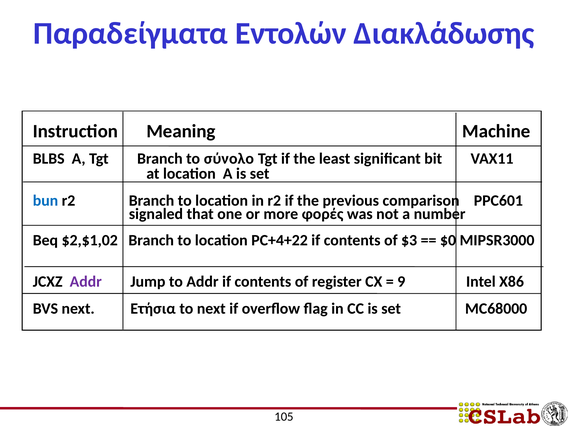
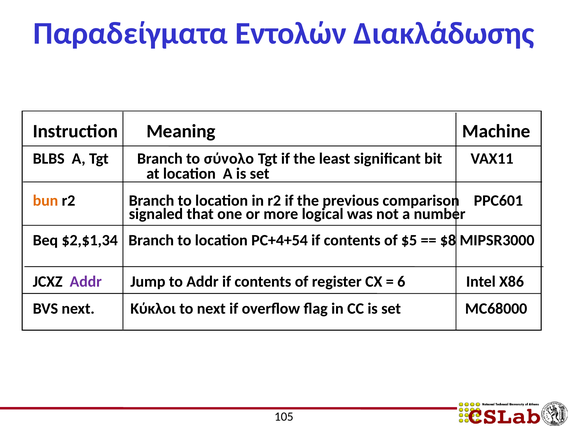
bun colour: blue -> orange (45, 201)
φορές: φορές -> logical (323, 214)
$2,$1,02: $2,$1,02 -> $2,$1,34 (90, 240)
PC+4+22: PC+4+22 -> PC+4+54 (280, 240)
$3: $3 -> $5 (409, 240)
$0: $0 -> $8 (448, 240)
9: 9 -> 6 (401, 282)
Ετήσια: Ετήσια -> Κύκλοι (153, 309)
